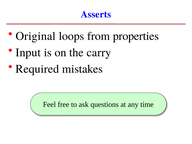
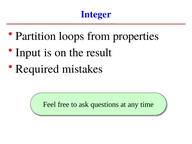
Asserts: Asserts -> Integer (96, 14)
Original: Original -> Partition (36, 36)
carry: carry -> result (99, 52)
